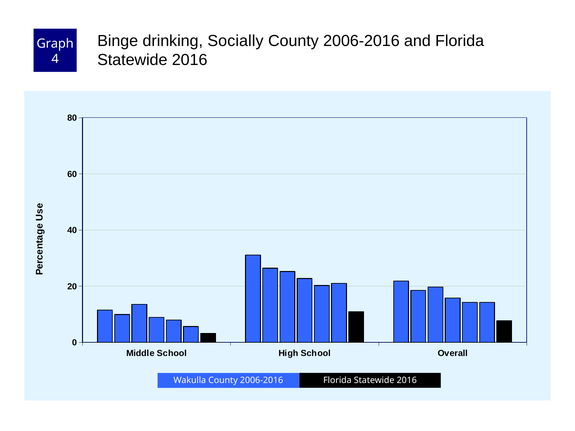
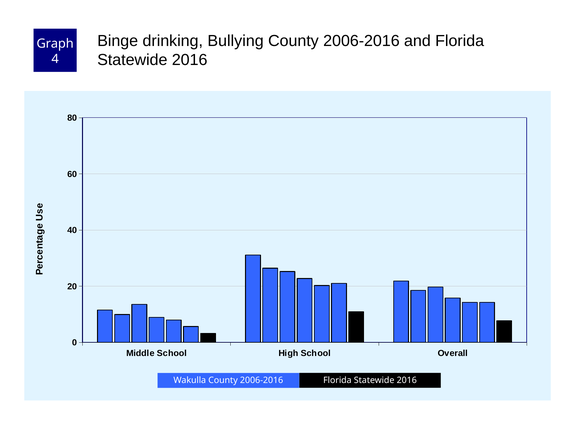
Socially: Socially -> Bullying (236, 41)
